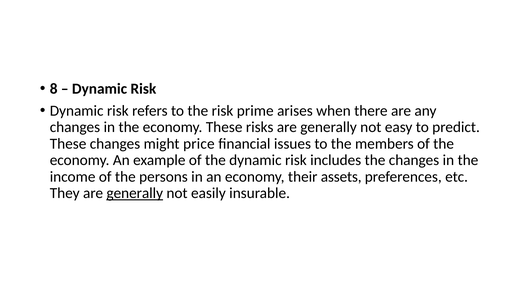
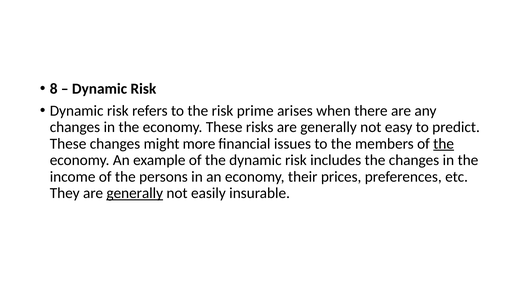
price: price -> more (199, 144)
the underline: none -> present (444, 144)
assets: assets -> prices (341, 177)
